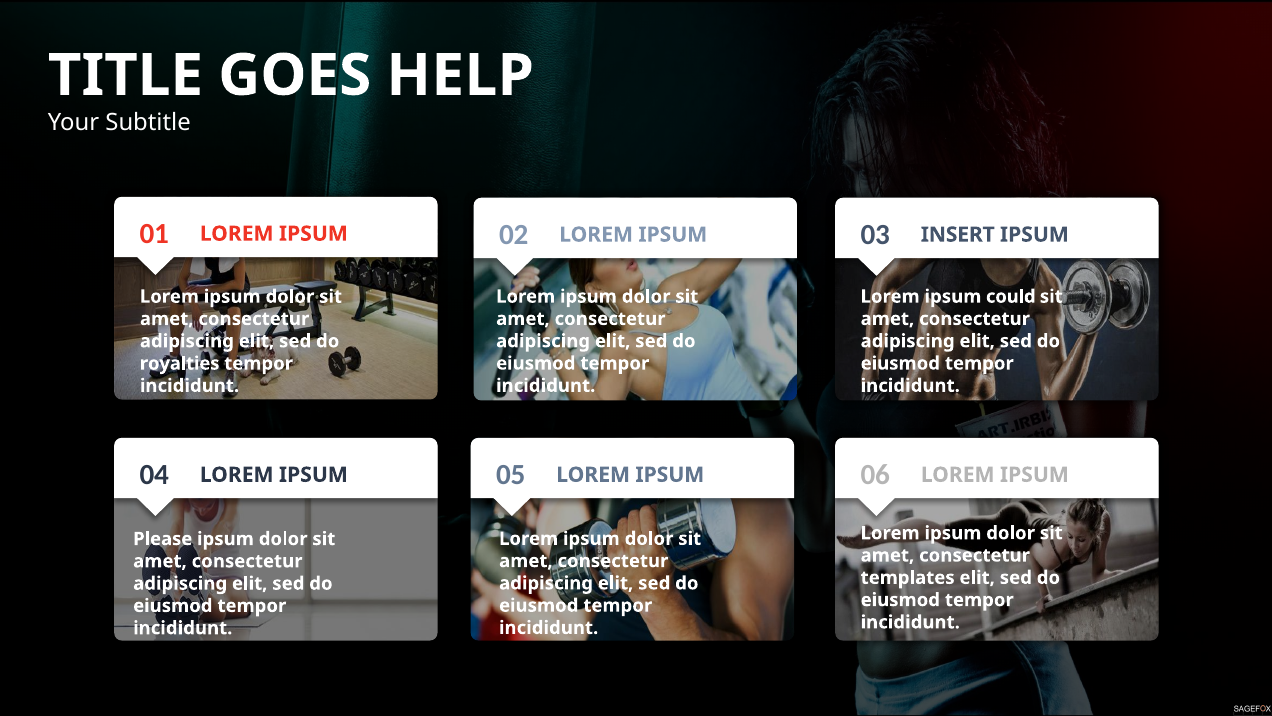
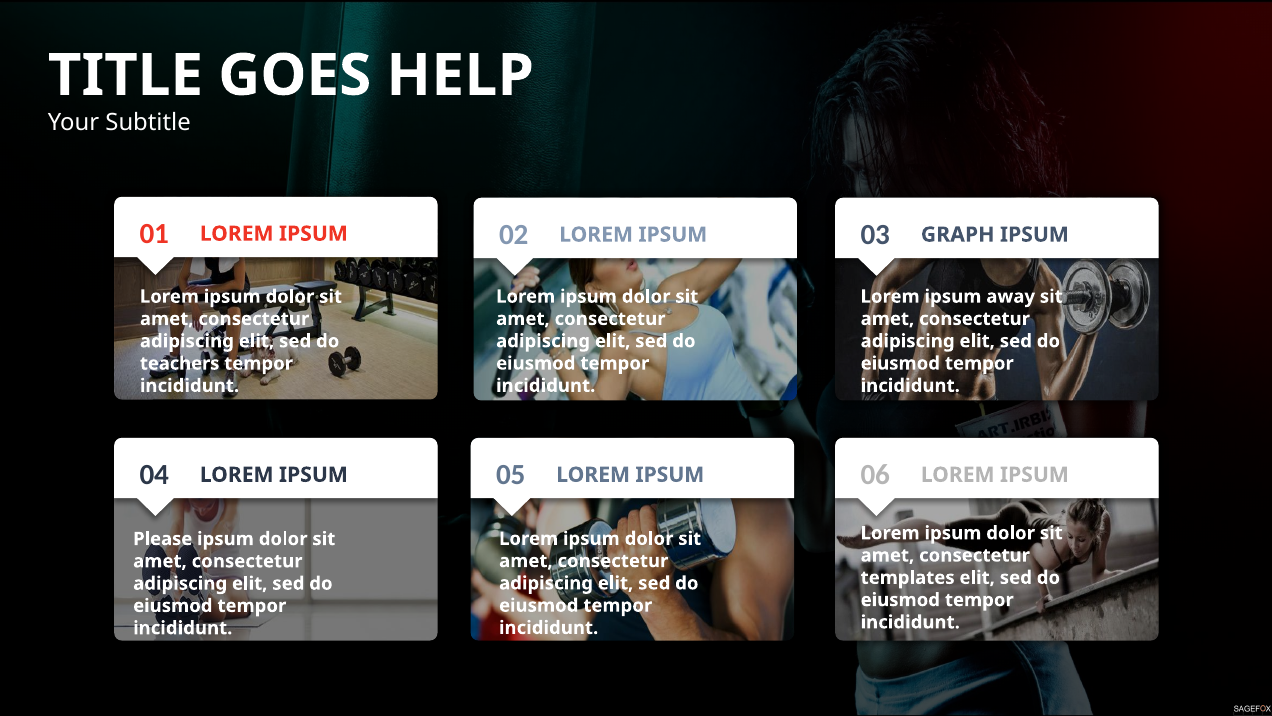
INSERT: INSERT -> GRAPH (958, 234)
could: could -> away (1011, 296)
royalties: royalties -> teachers (180, 363)
